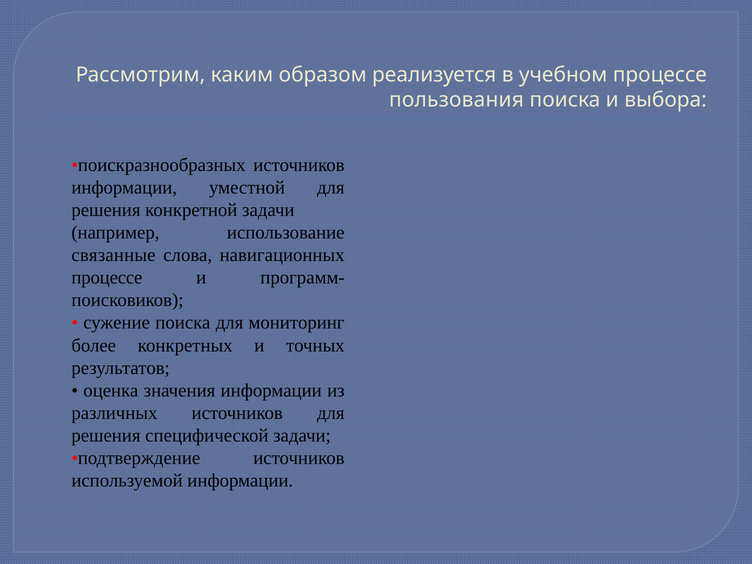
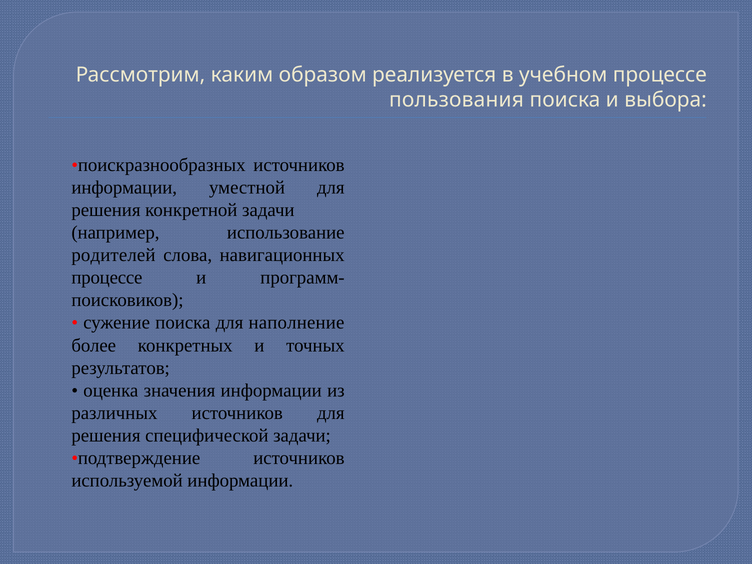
связанные: связанные -> родителей (113, 255)
мониторинг: мониторинг -> наполнение (296, 323)
